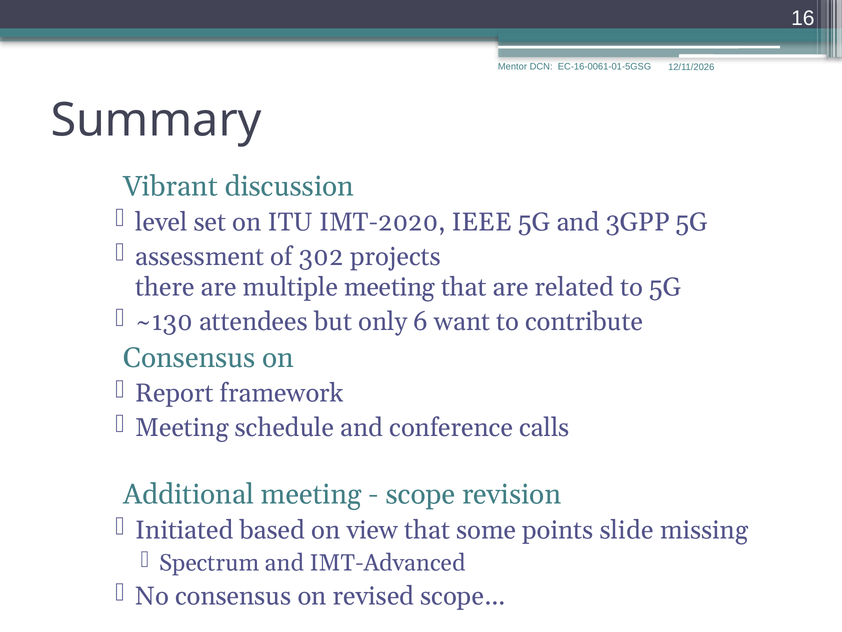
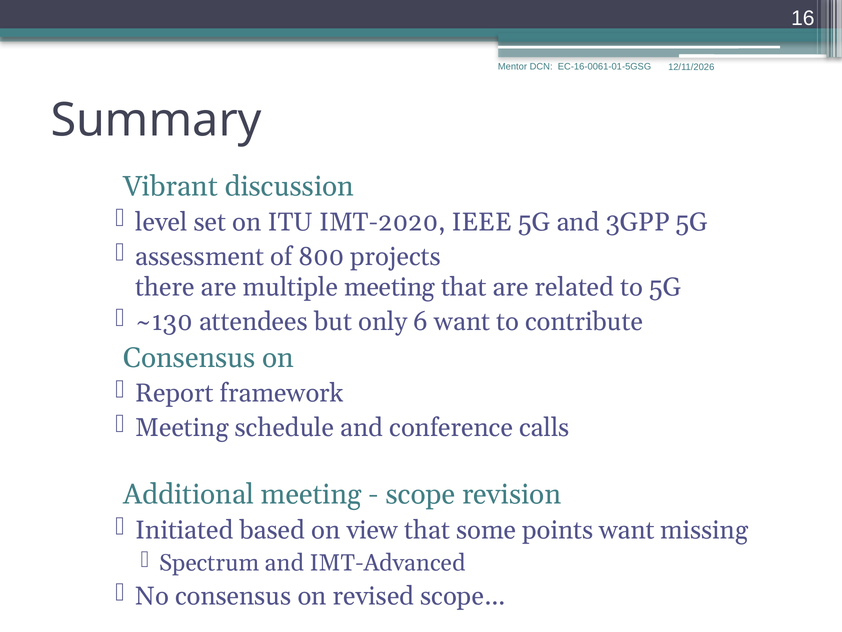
302: 302 -> 800 (322, 256)
points slide: slide -> want (627, 530)
